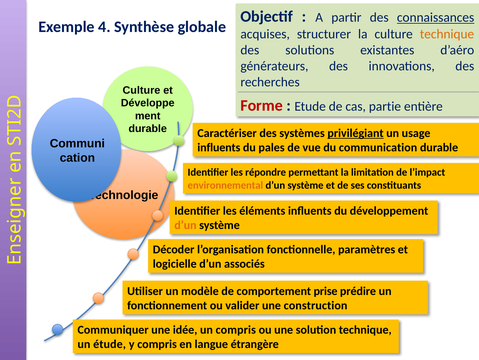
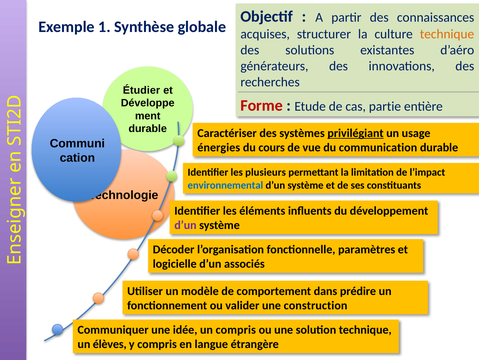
connaissances underline: present -> none (436, 18)
4: 4 -> 1 (104, 27)
Culture: Culture -> Étudier (141, 90)
influents: influents -> énergies (219, 147)
pales: pales -> cours (272, 147)
répondre: répondre -> plusieurs (266, 172)
environnemental colour: orange -> blue (225, 185)
d’un colour: orange -> purple (185, 225)
prise: prise -> dans (326, 291)
étude: étude -> élèves (110, 344)
